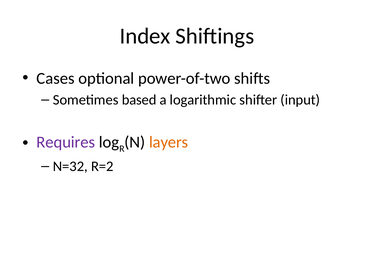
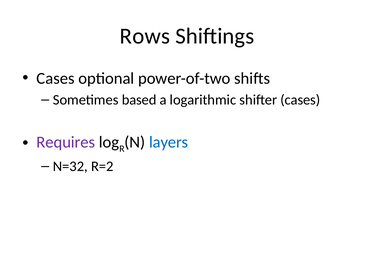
Index: Index -> Rows (145, 36)
shifter input: input -> cases (300, 100)
layers colour: orange -> blue (169, 142)
